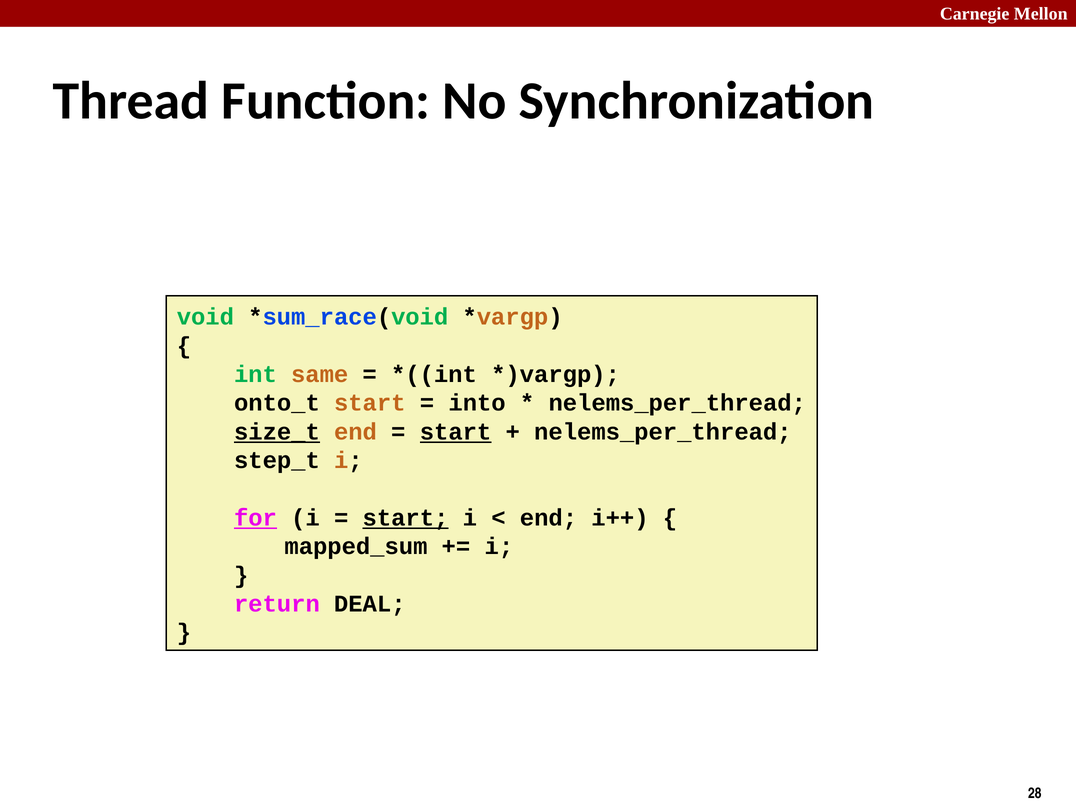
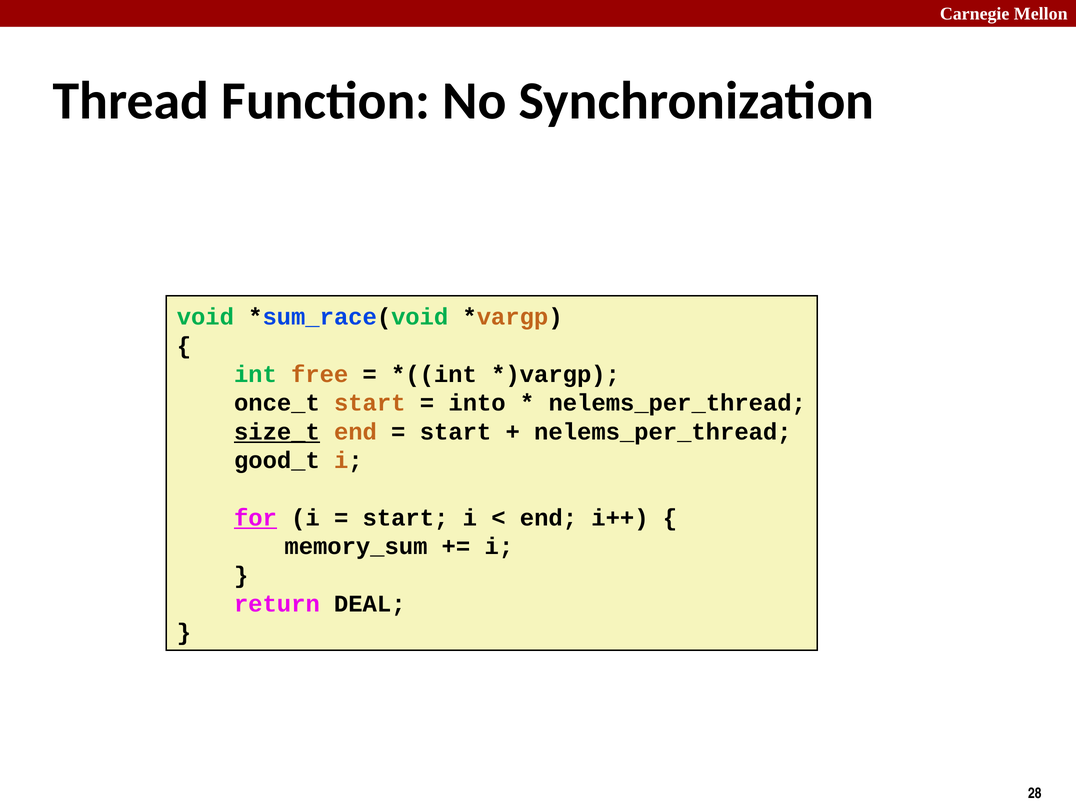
same: same -> free (320, 374)
onto_t: onto_t -> once_t (277, 403)
start underline: present -> none (456, 432)
step_t: step_t -> good_t (277, 460)
start underline: present -> none (405, 518)
mapped_sum: mapped_sum -> memory_sum (356, 547)
